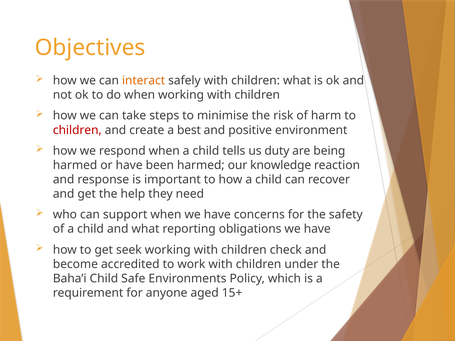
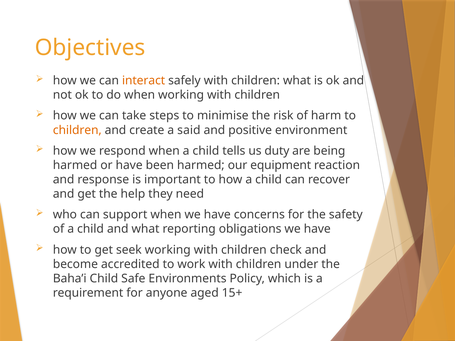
children colour: red -> orange (77, 130)
best: best -> said (189, 130)
knowledge: knowledge -> equipment (281, 165)
